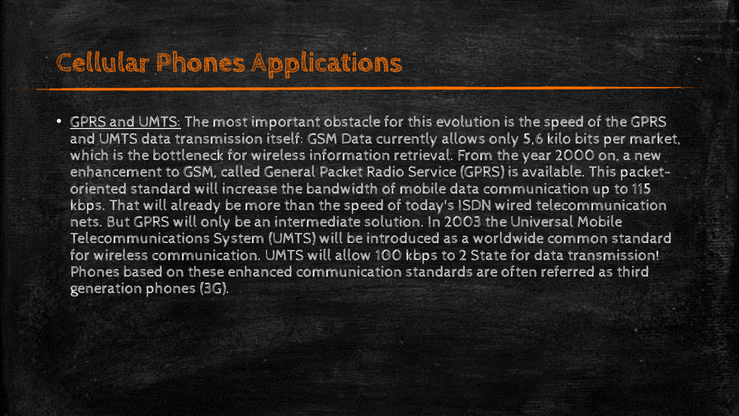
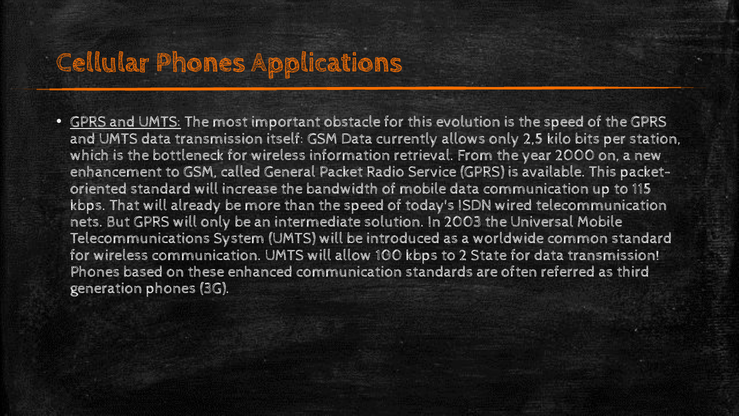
5,6: 5,6 -> 2,5 (533, 138)
market: market -> station (655, 138)
